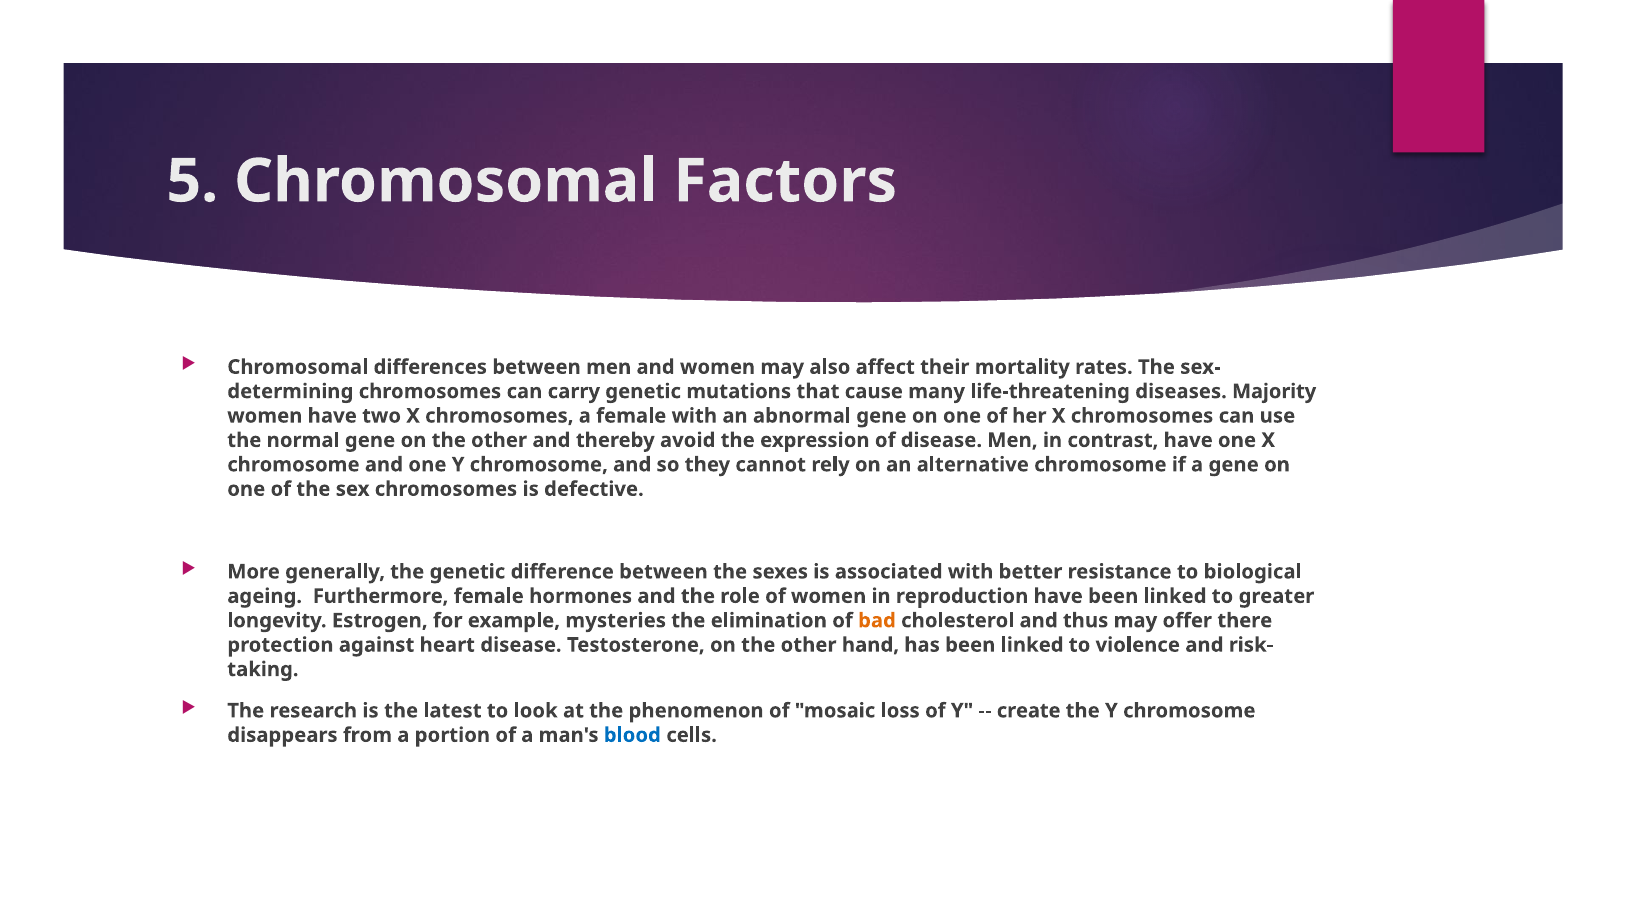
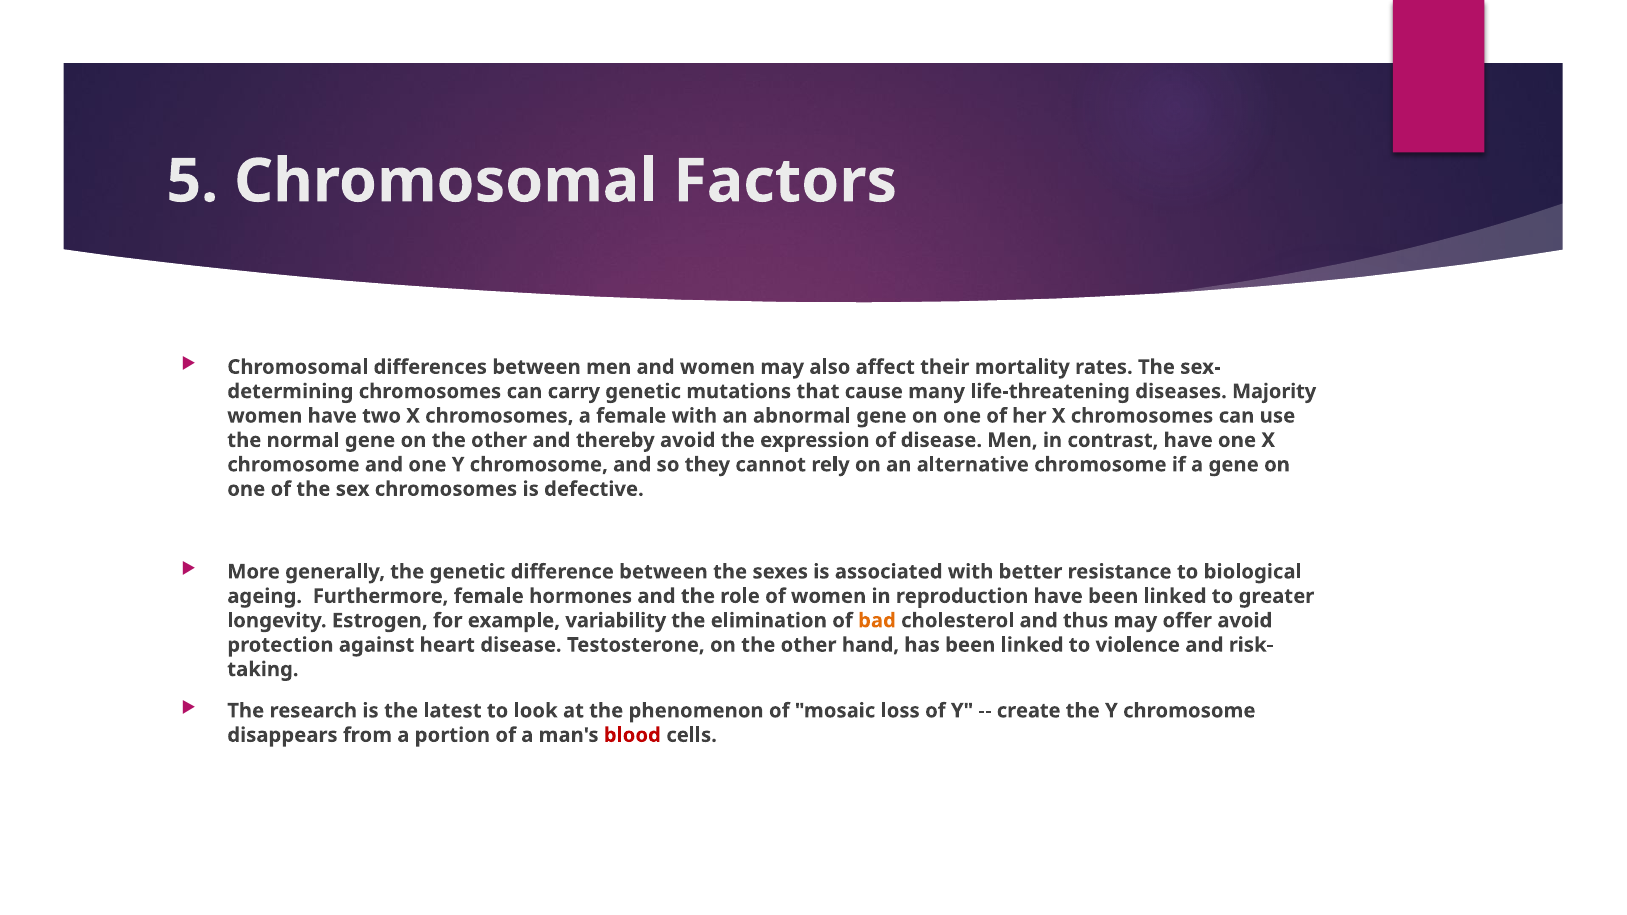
mysteries: mysteries -> variability (616, 621)
offer there: there -> avoid (1245, 621)
blood colour: blue -> red (632, 735)
